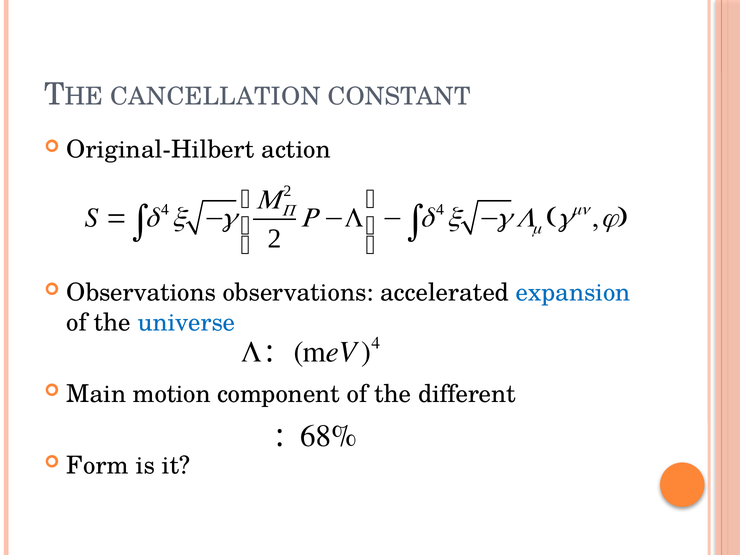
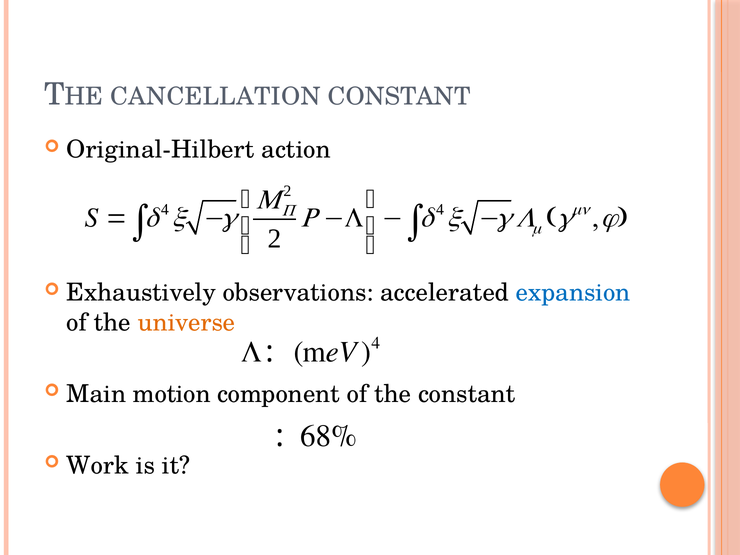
Observations: Observations -> Exhaustively (141, 293)
universe colour: blue -> orange (186, 322)
the different: different -> constant (467, 394)
Form: Form -> Work (98, 465)
